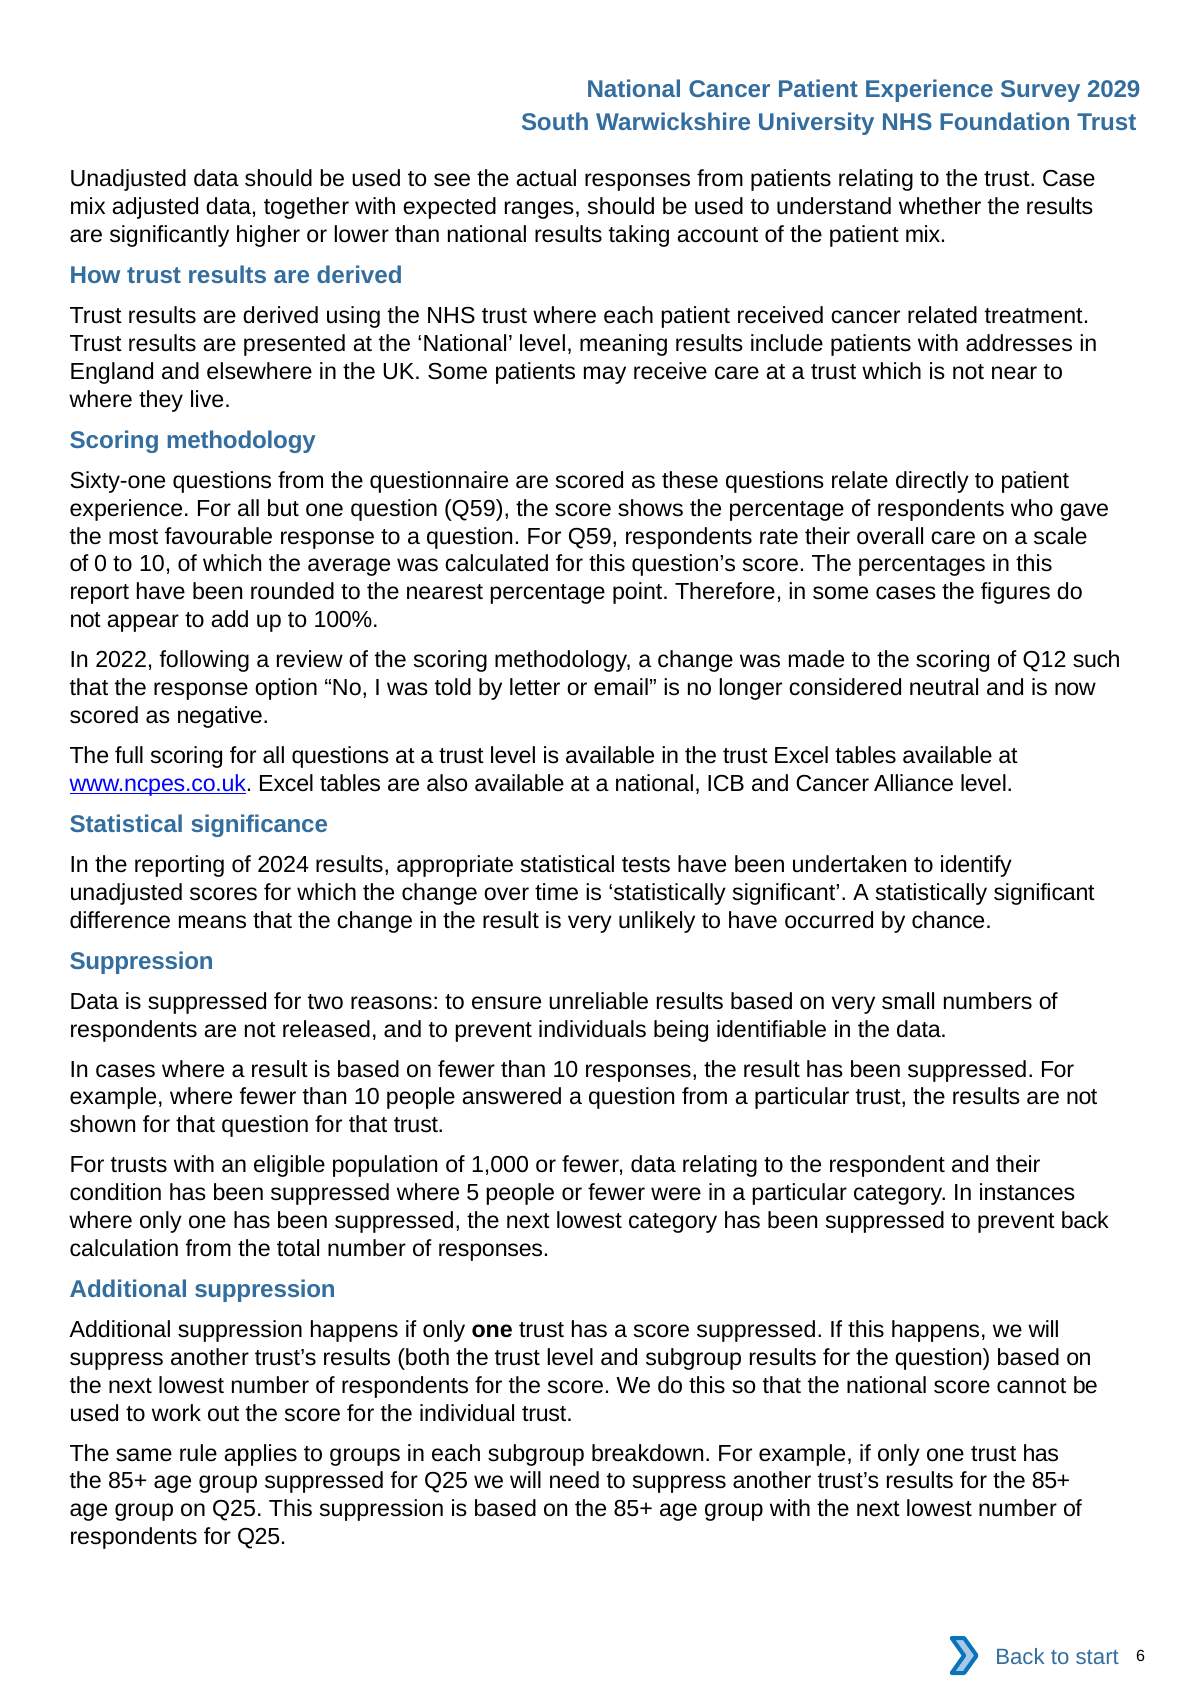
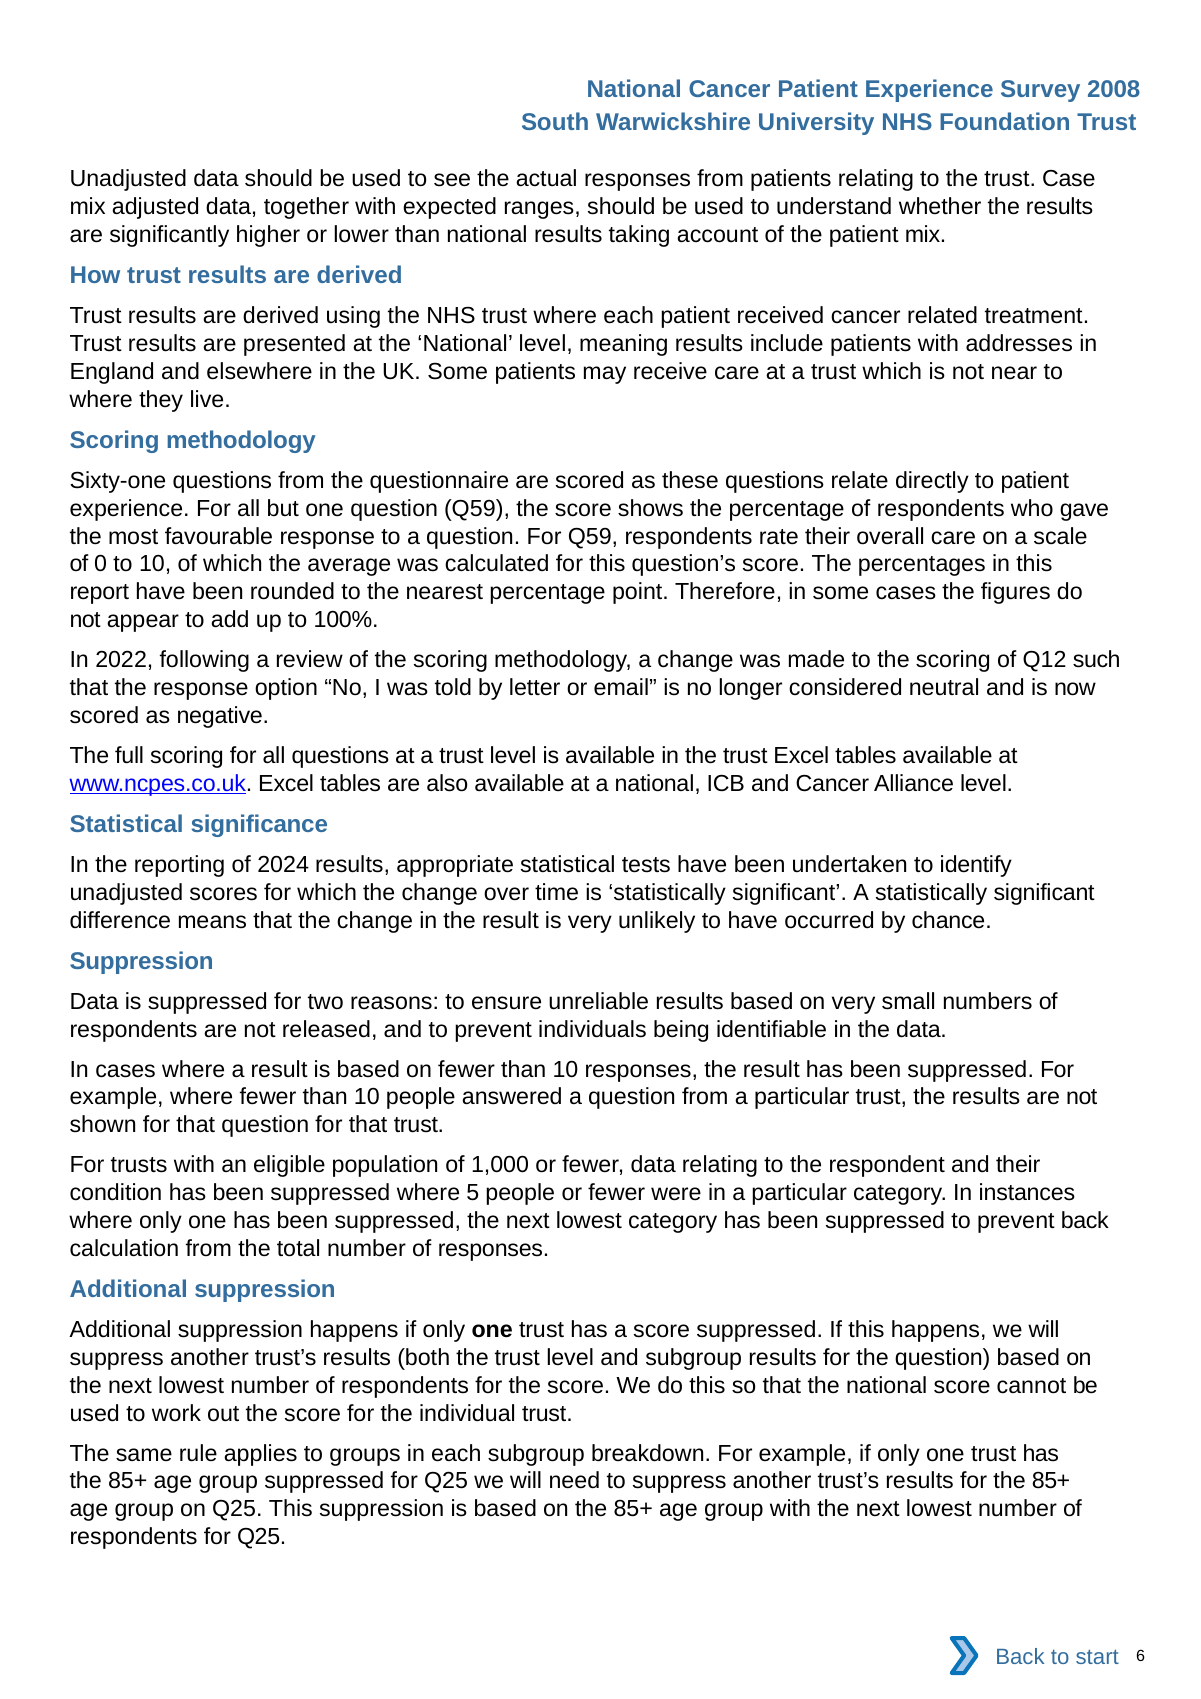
2029: 2029 -> 2008 (1114, 90)
